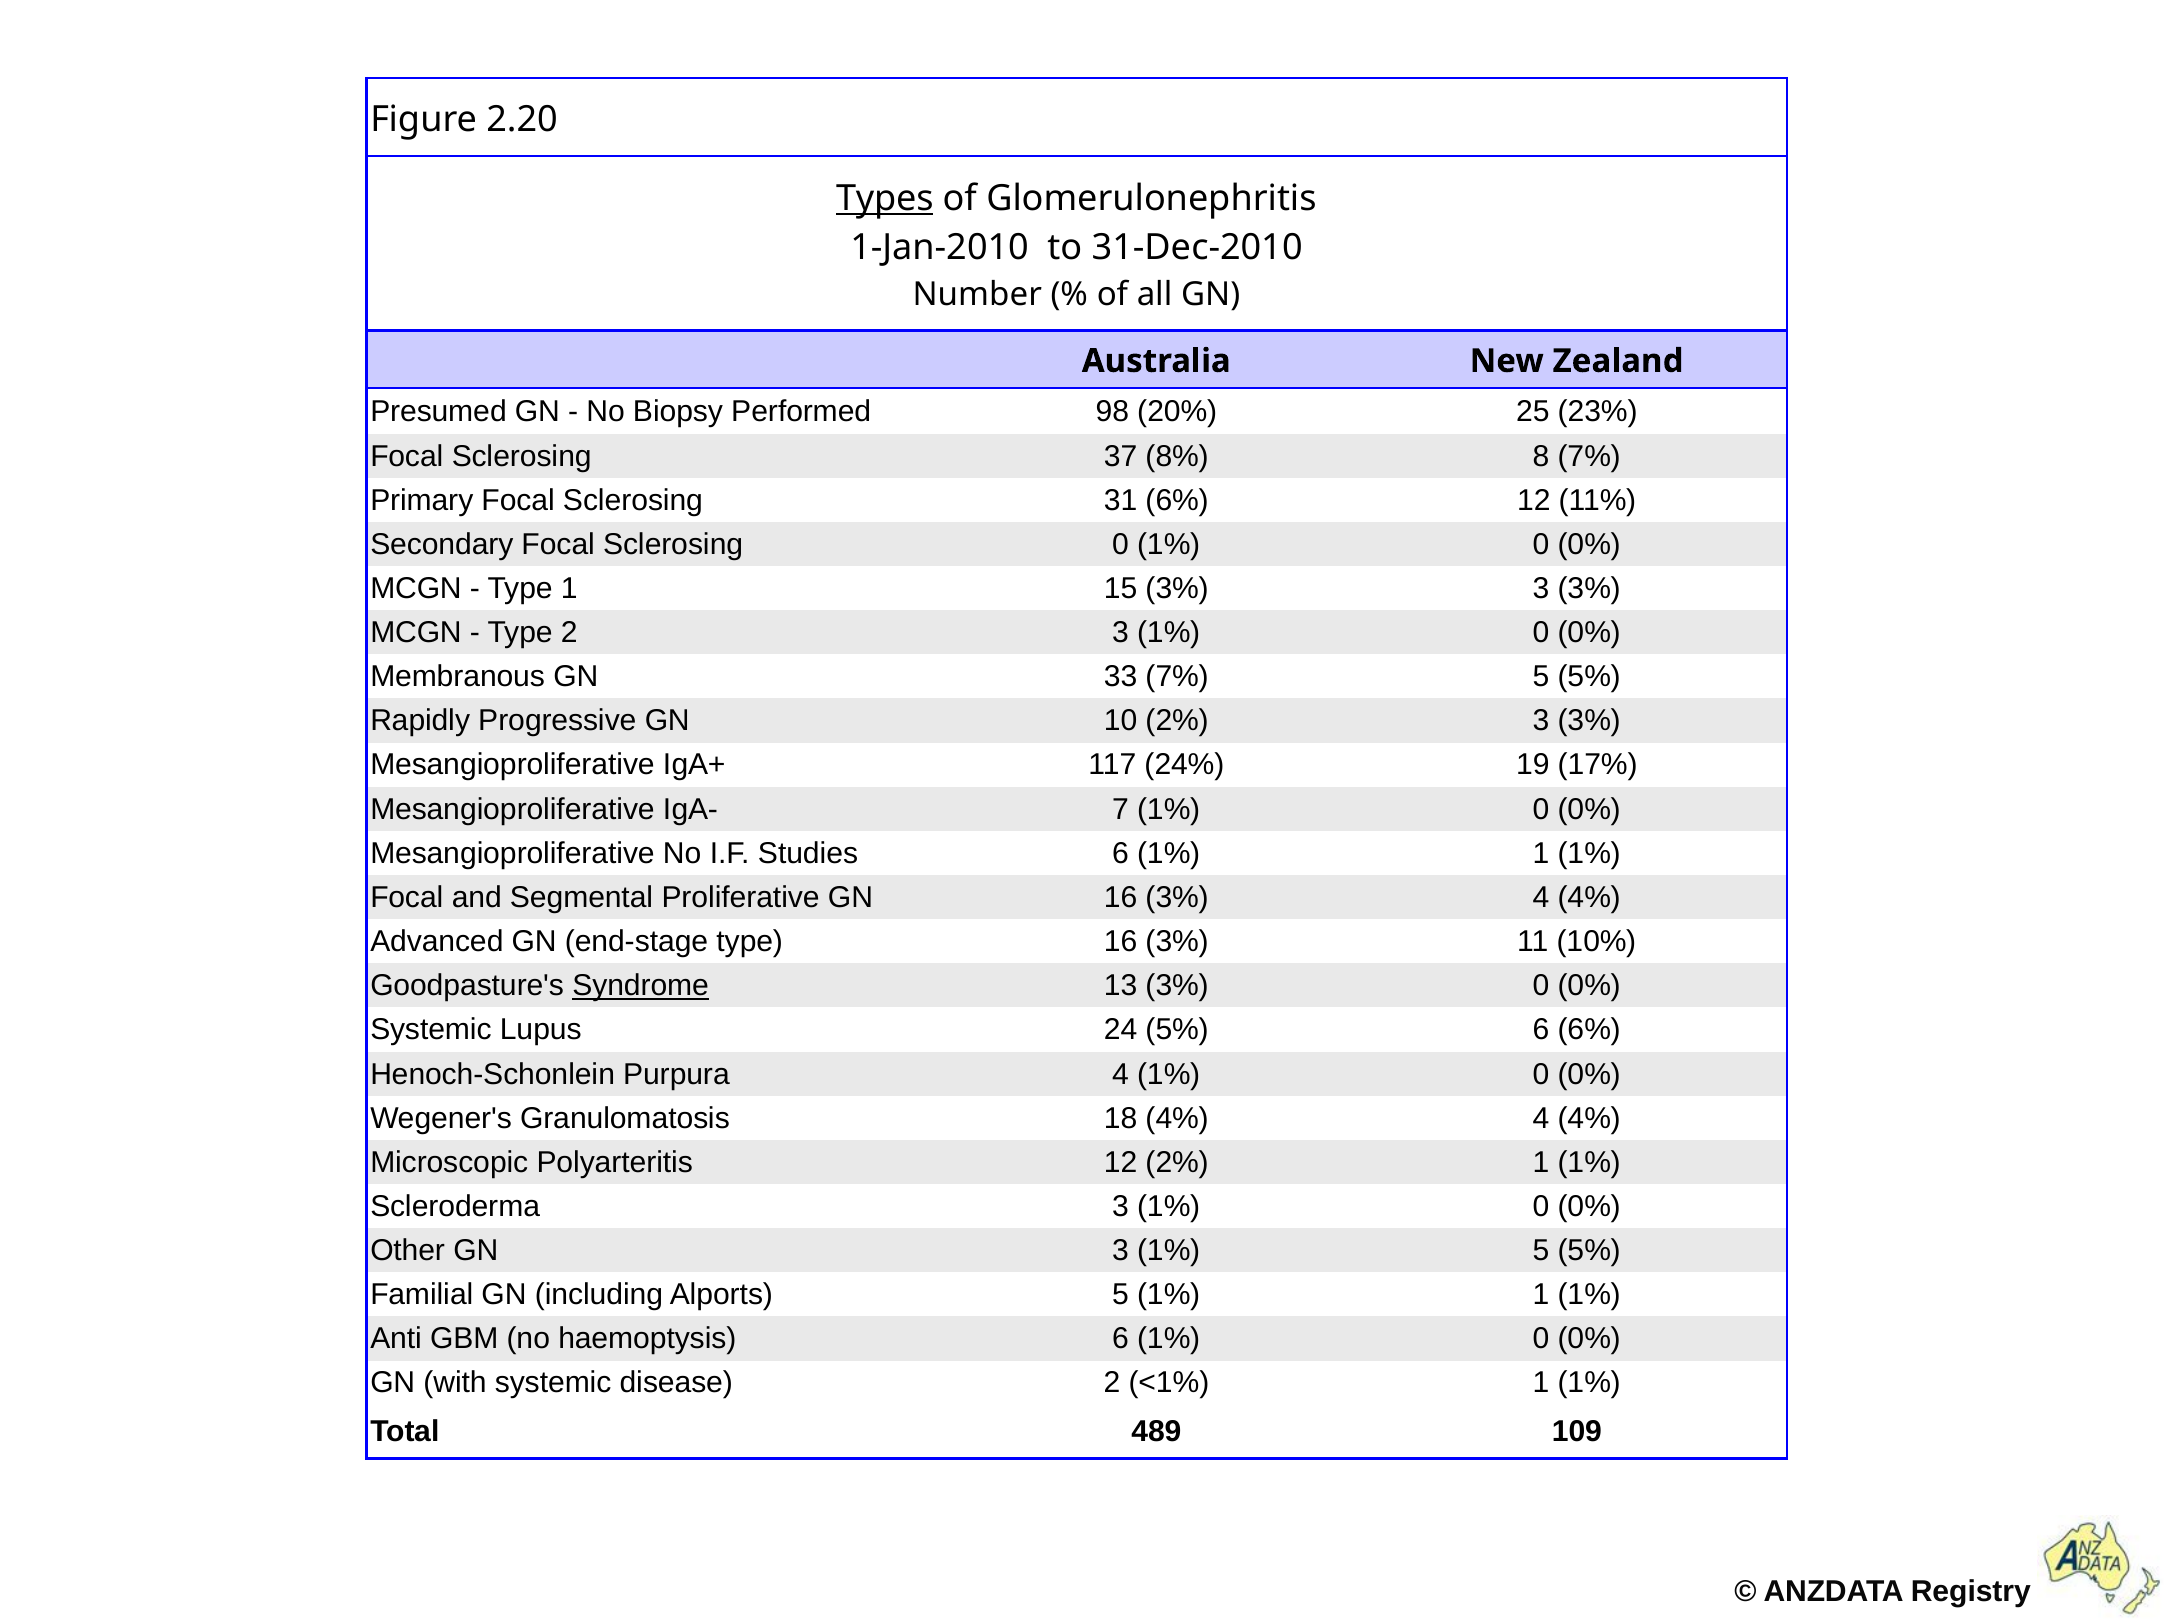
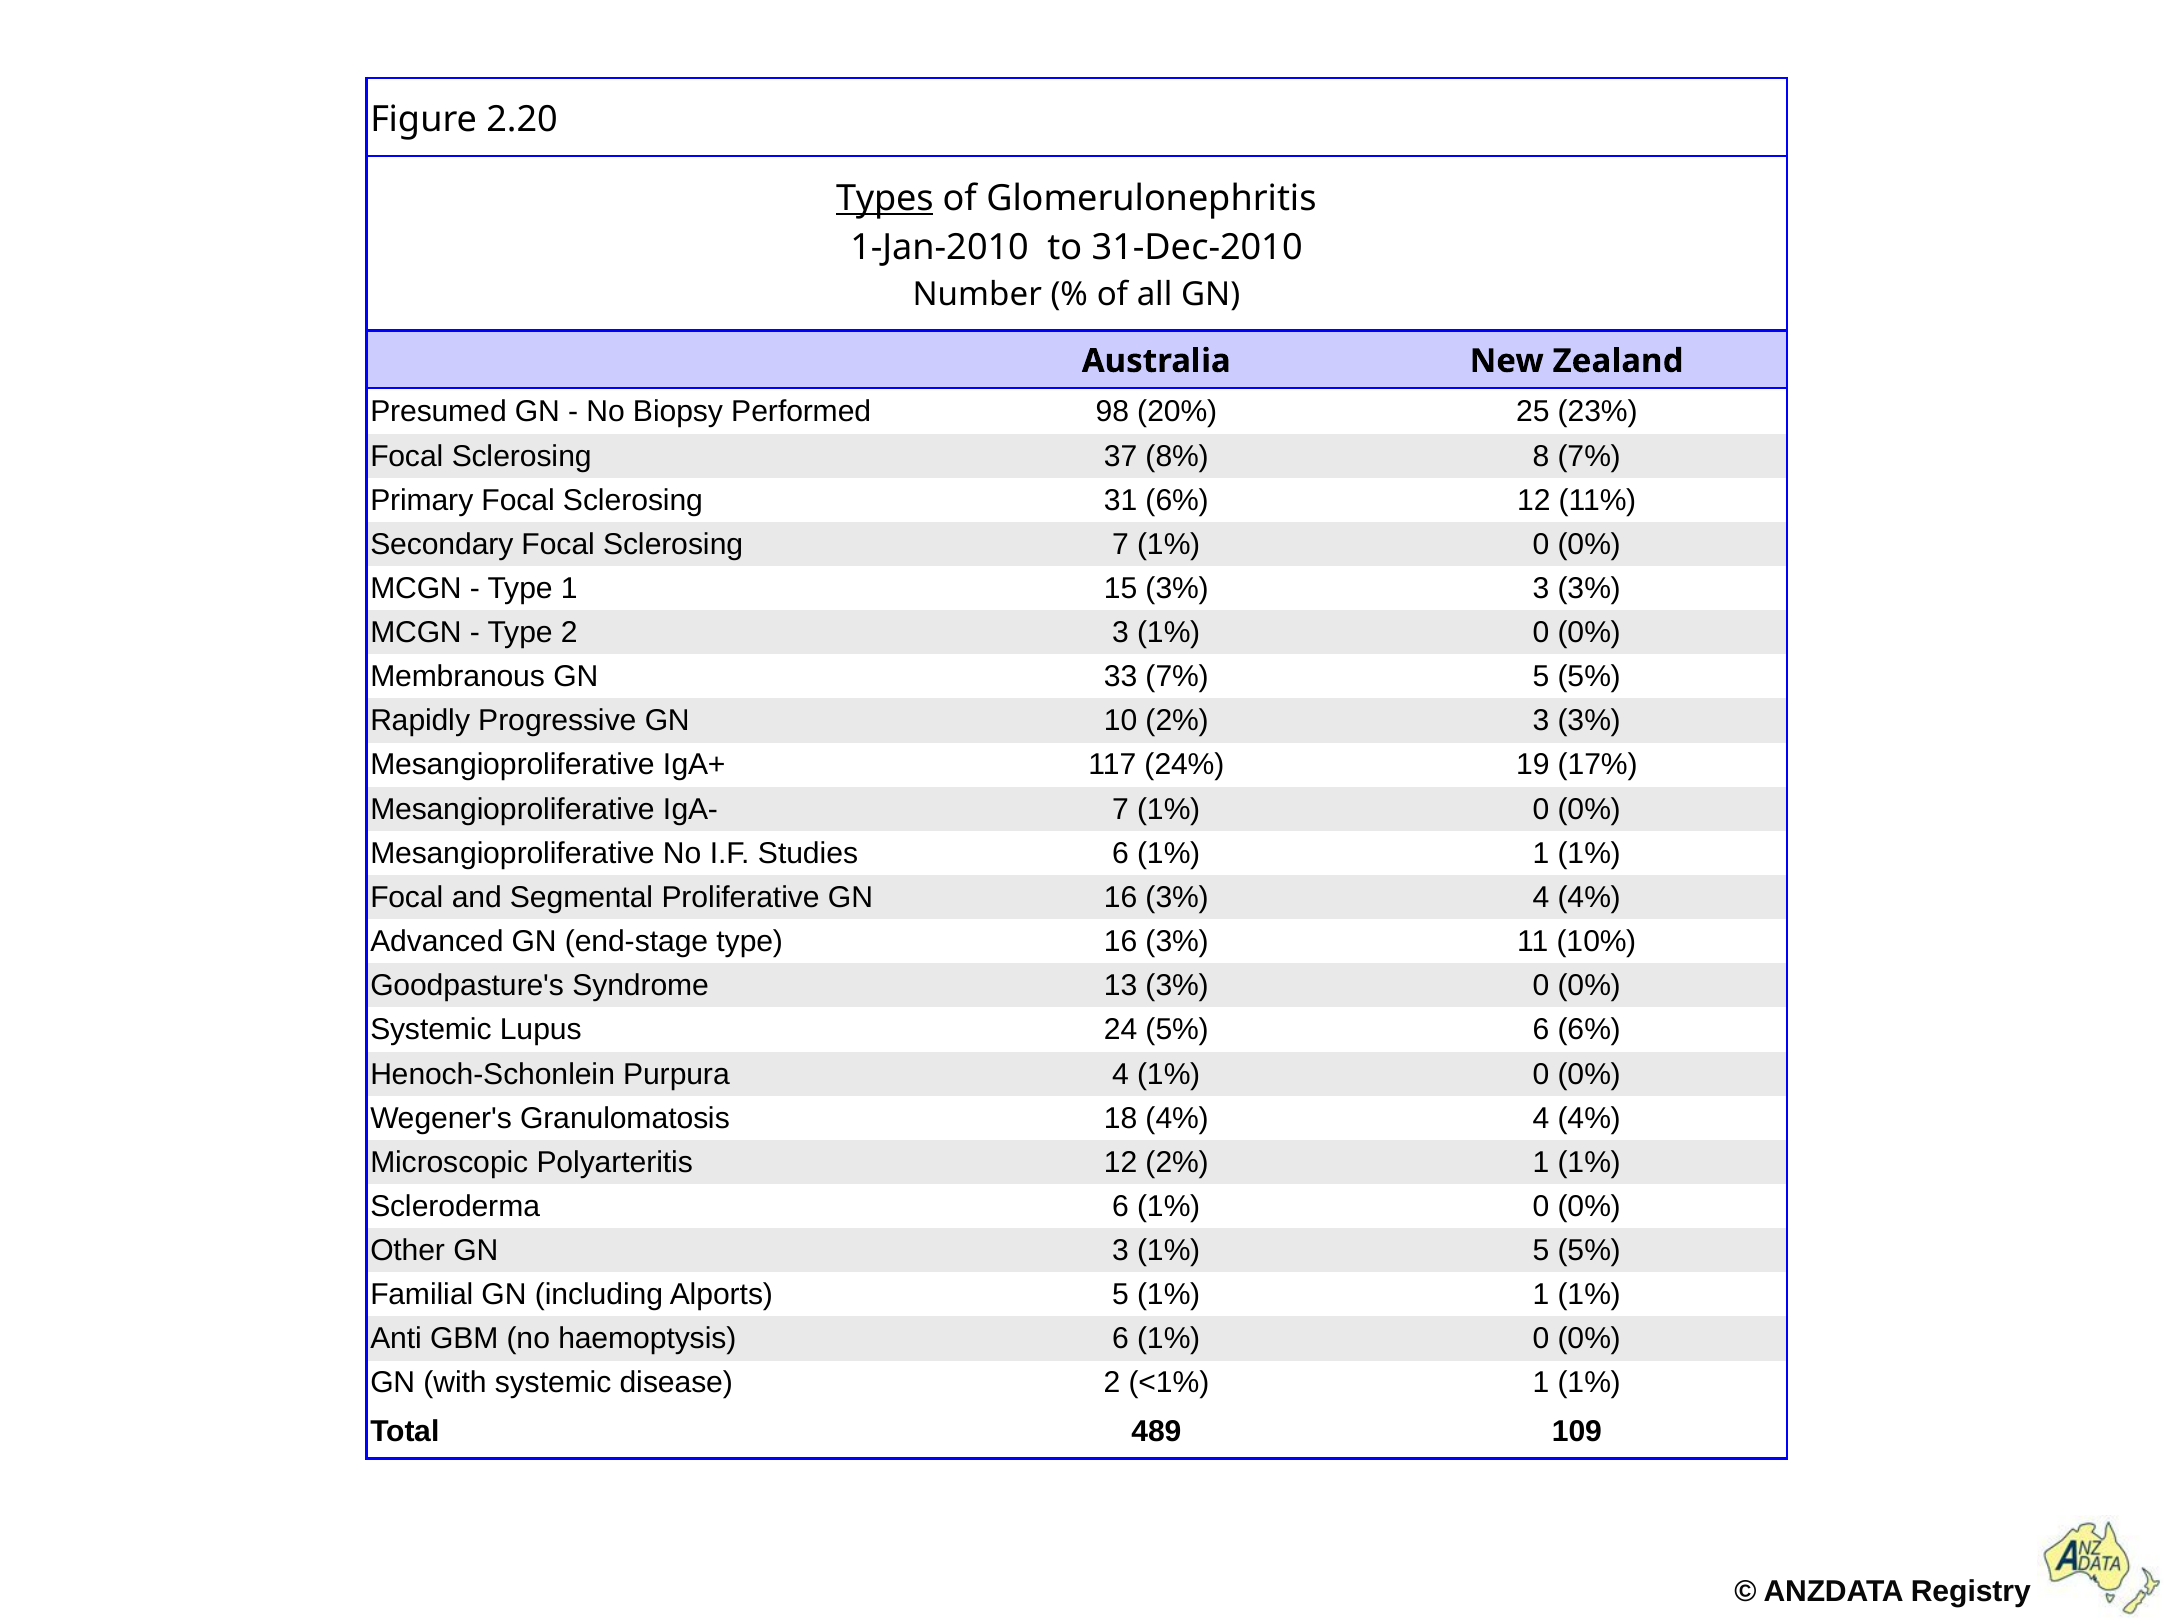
Sclerosing 0: 0 -> 7 (1121, 544)
Syndrome underline: present -> none (641, 986)
Scleroderma 3: 3 -> 6 (1121, 1206)
